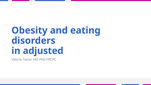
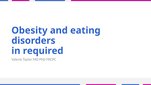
adjusted: adjusted -> required (43, 51)
